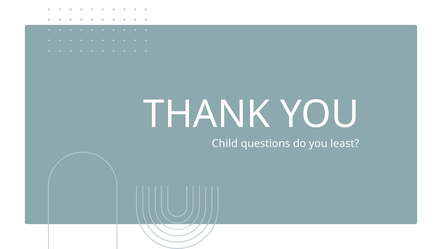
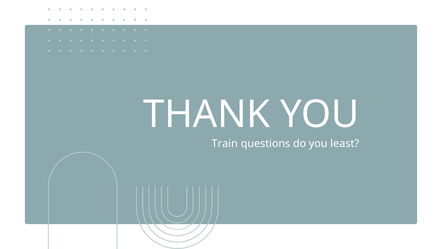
Child: Child -> Train (225, 143)
